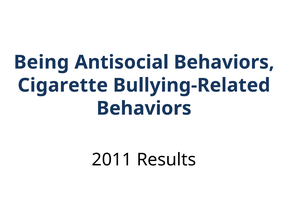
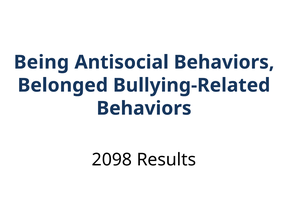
Cigarette: Cigarette -> Belonged (63, 85)
2011: 2011 -> 2098 (112, 160)
